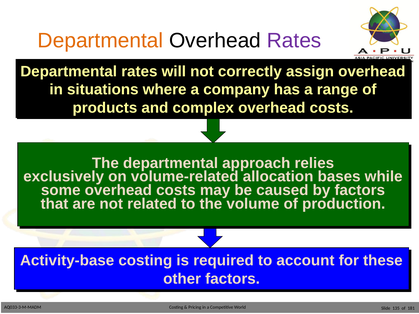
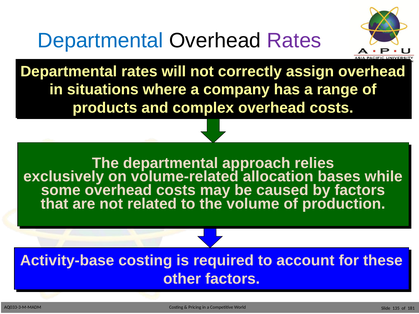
Departmental colour: orange -> blue (100, 41)
